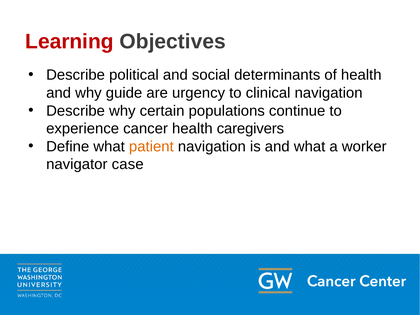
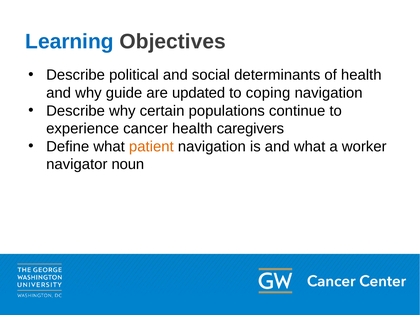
Learning colour: red -> blue (69, 42)
urgency: urgency -> updated (199, 93)
clinical: clinical -> coping (268, 93)
case: case -> noun (128, 164)
